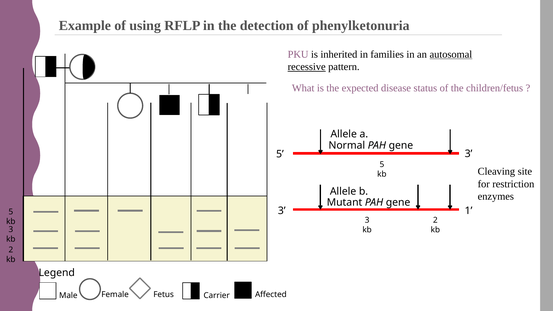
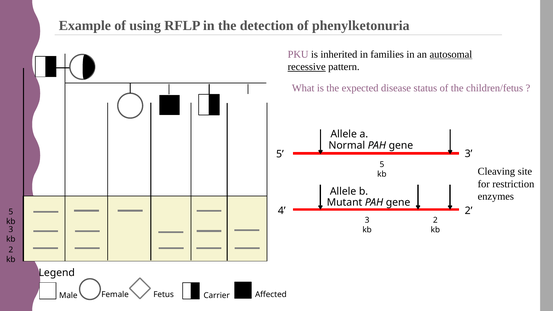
3: 3 -> 4 (282, 211)
1: 1 -> 2 (469, 211)
